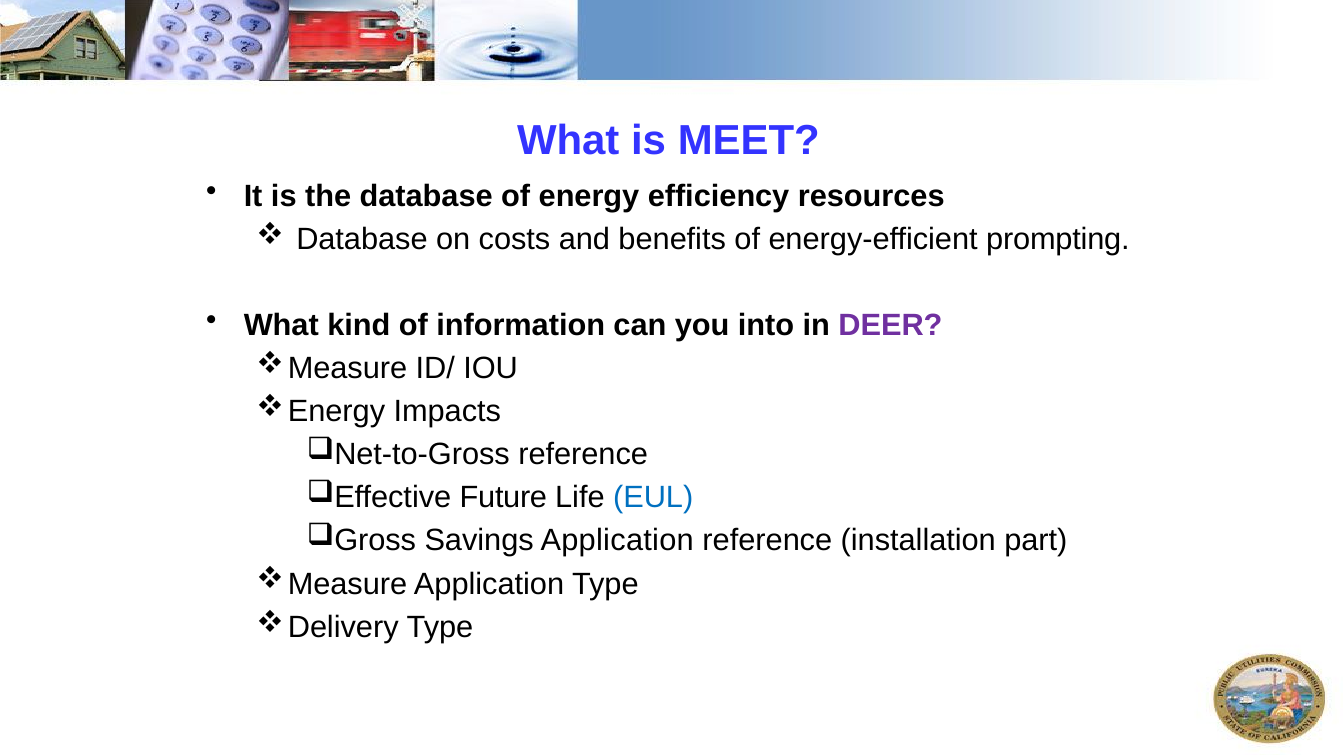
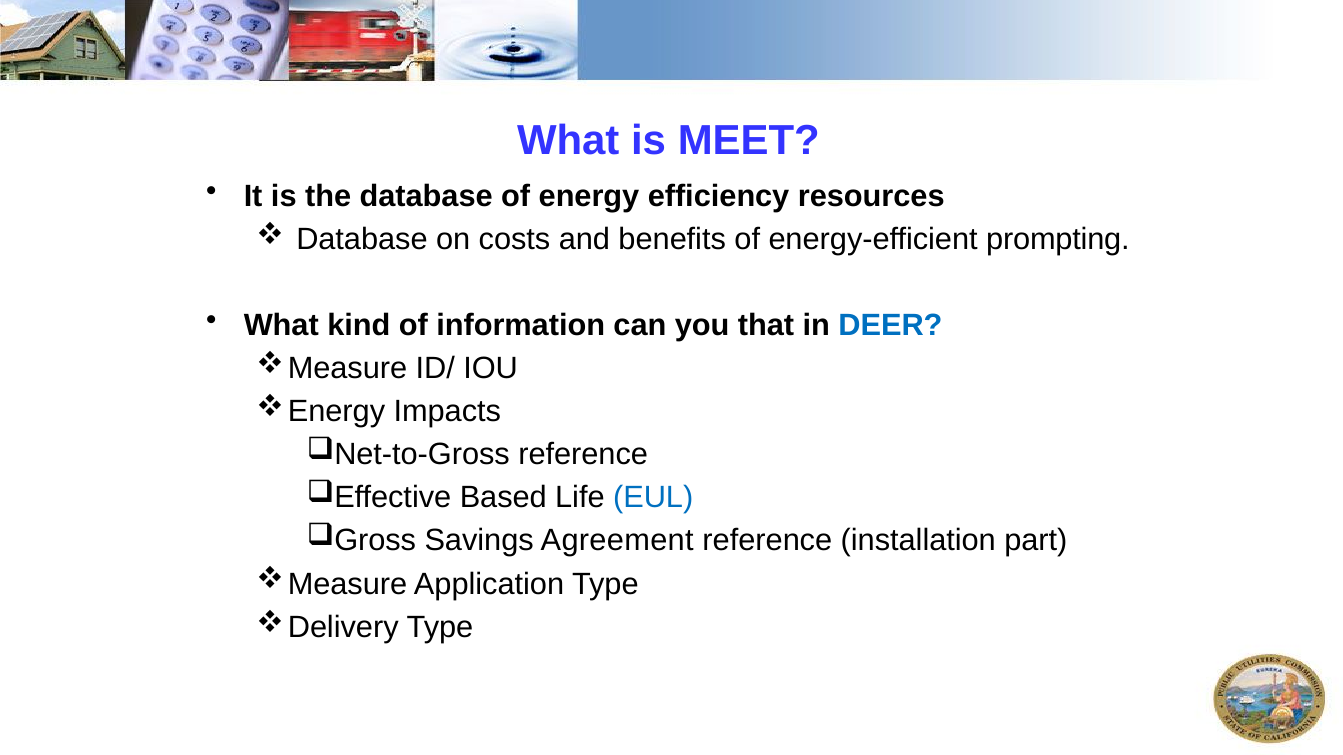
into: into -> that (766, 326)
DEER colour: purple -> blue (890, 326)
Future: Future -> Based (503, 498)
Savings Application: Application -> Agreement (617, 541)
